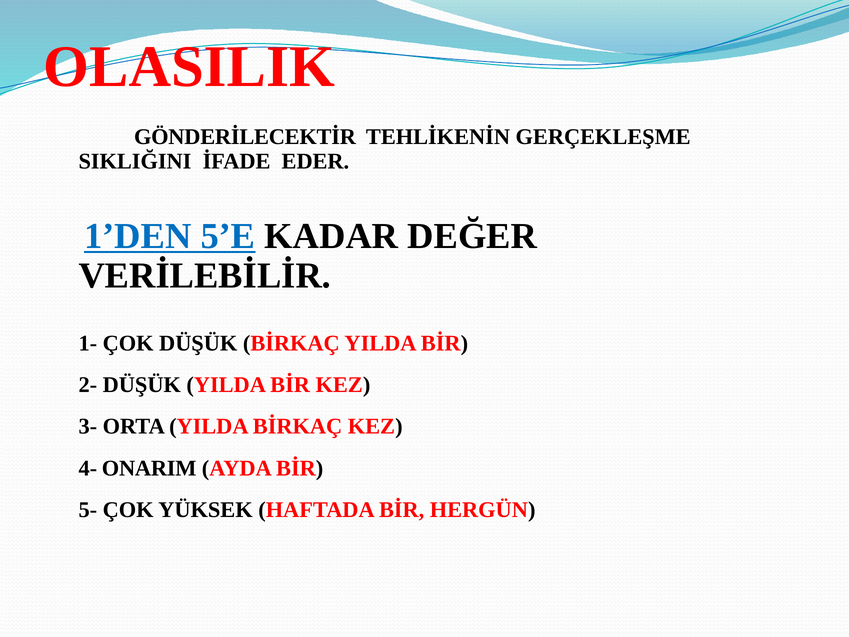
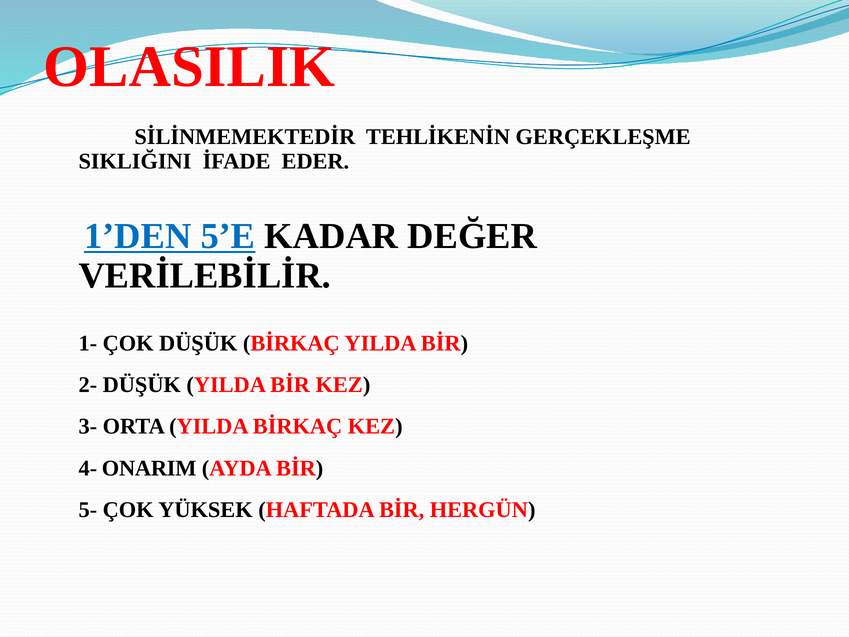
GÖNDERİLECEKTİR: GÖNDERİLECEKTİR -> SİLİNMEMEKTEDİR (245, 137)
